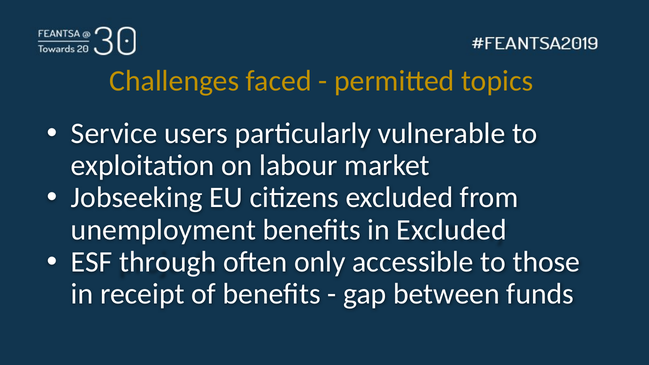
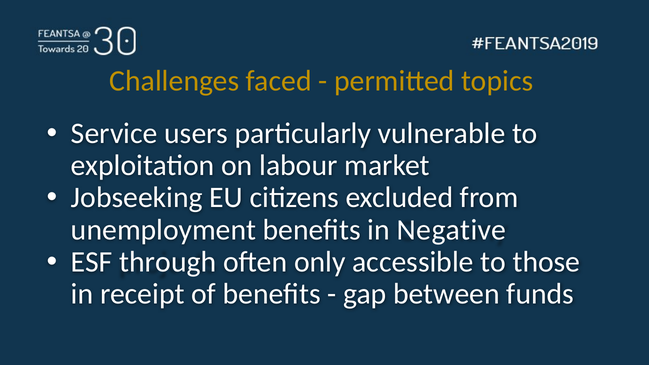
in Excluded: Excluded -> Negative (452, 230)
